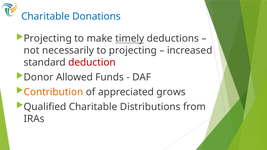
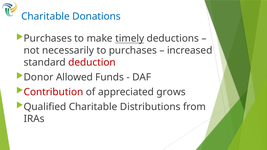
Projecting: Projecting -> Purchases (48, 38)
to projecting: projecting -> purchases (133, 50)
Contribution colour: orange -> red (54, 92)
